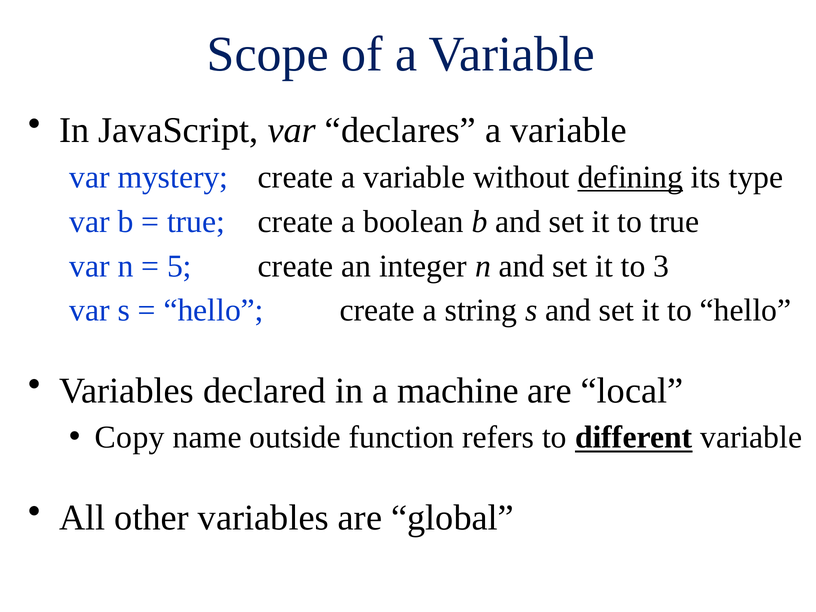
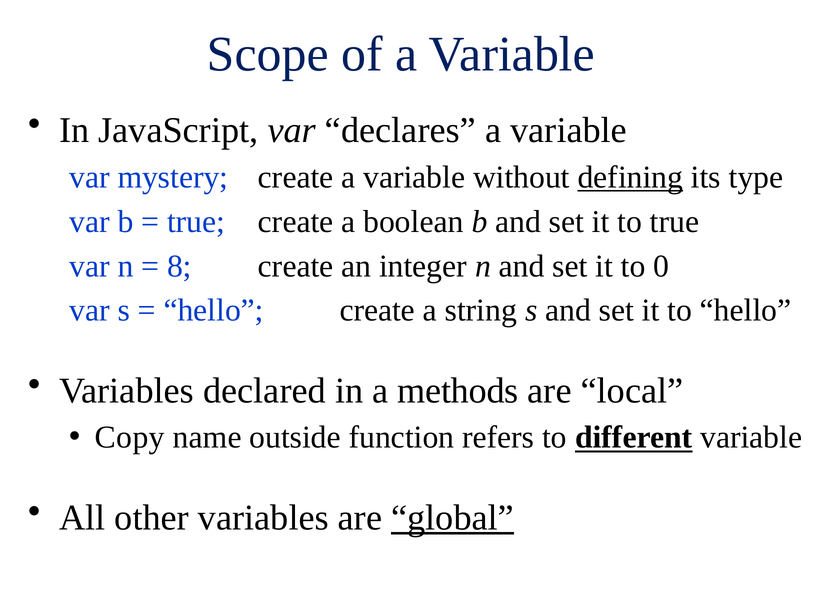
5: 5 -> 8 (179, 266)
3: 3 -> 0 (661, 266)
machine: machine -> methods (458, 391)
global underline: none -> present (453, 518)
